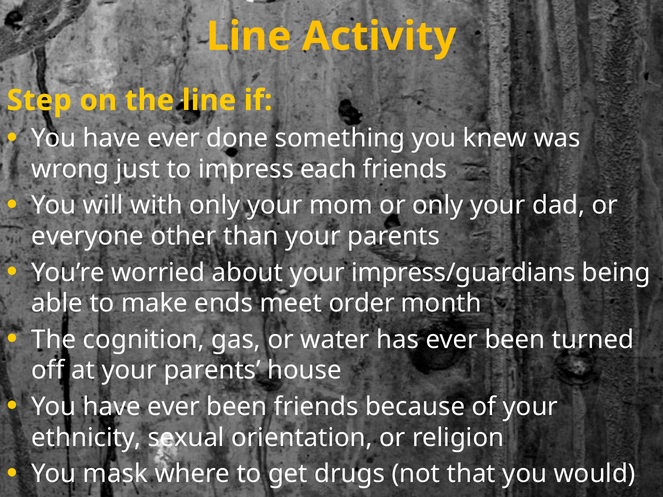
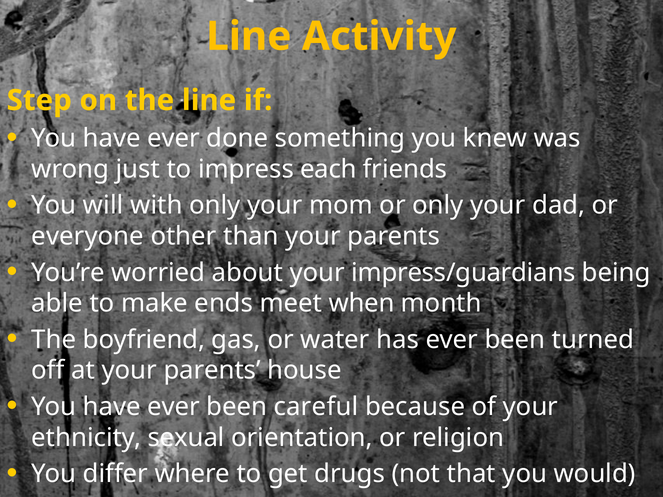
order: order -> when (362, 304)
cognition: cognition -> boyfriend (144, 340)
been friends: friends -> careful (316, 407)
mask: mask -> differ (115, 474)
